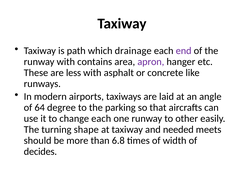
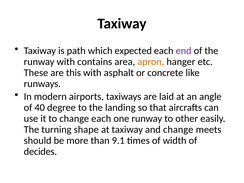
drainage: drainage -> expected (133, 51)
apron colour: purple -> orange (151, 62)
less: less -> this (73, 73)
64: 64 -> 40 (40, 108)
parking: parking -> landing (120, 108)
and needed: needed -> change (178, 130)
6.8: 6.8 -> 9.1 (118, 141)
